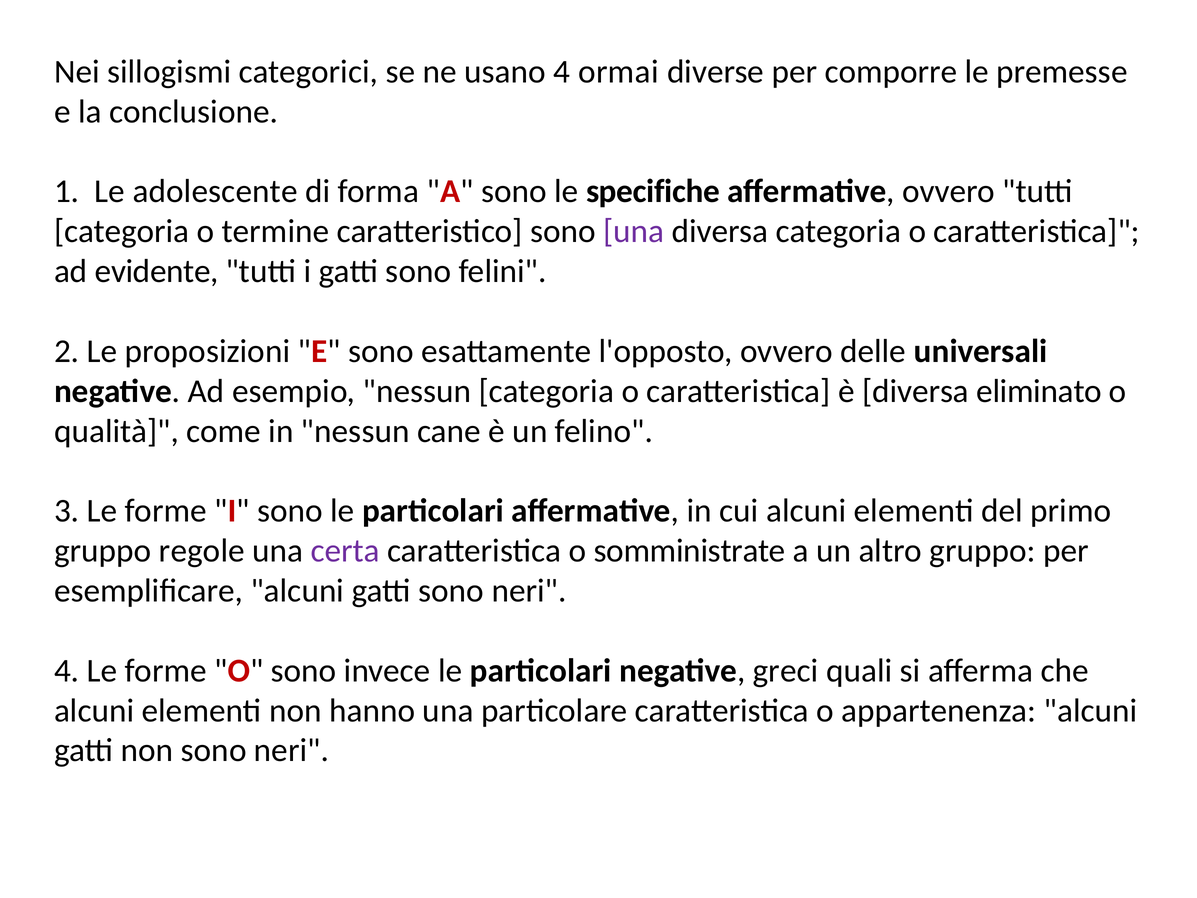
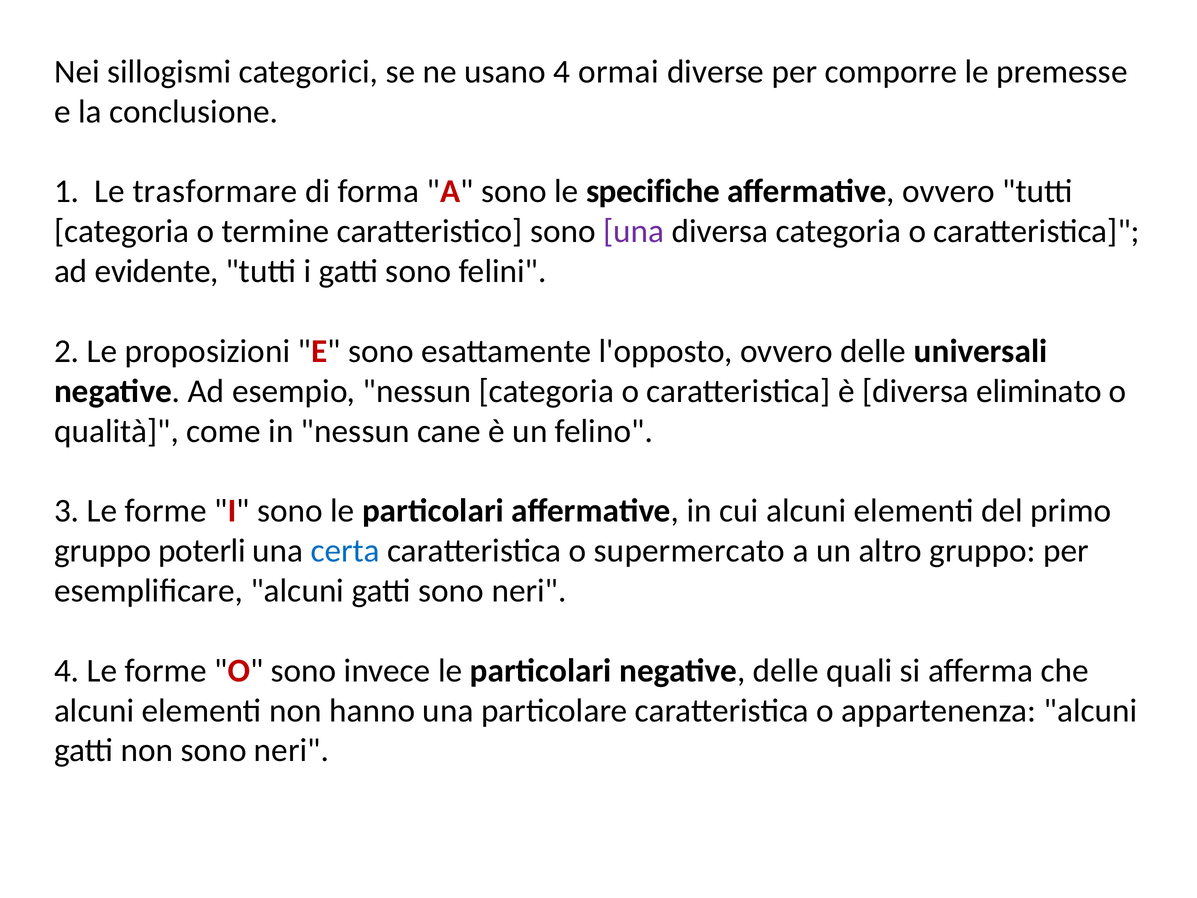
adolescente: adolescente -> trasformare (215, 191)
regole: regole -> poterli (202, 551)
certa colour: purple -> blue (345, 551)
somministrate: somministrate -> supermercato (689, 551)
negative greci: greci -> delle (786, 670)
